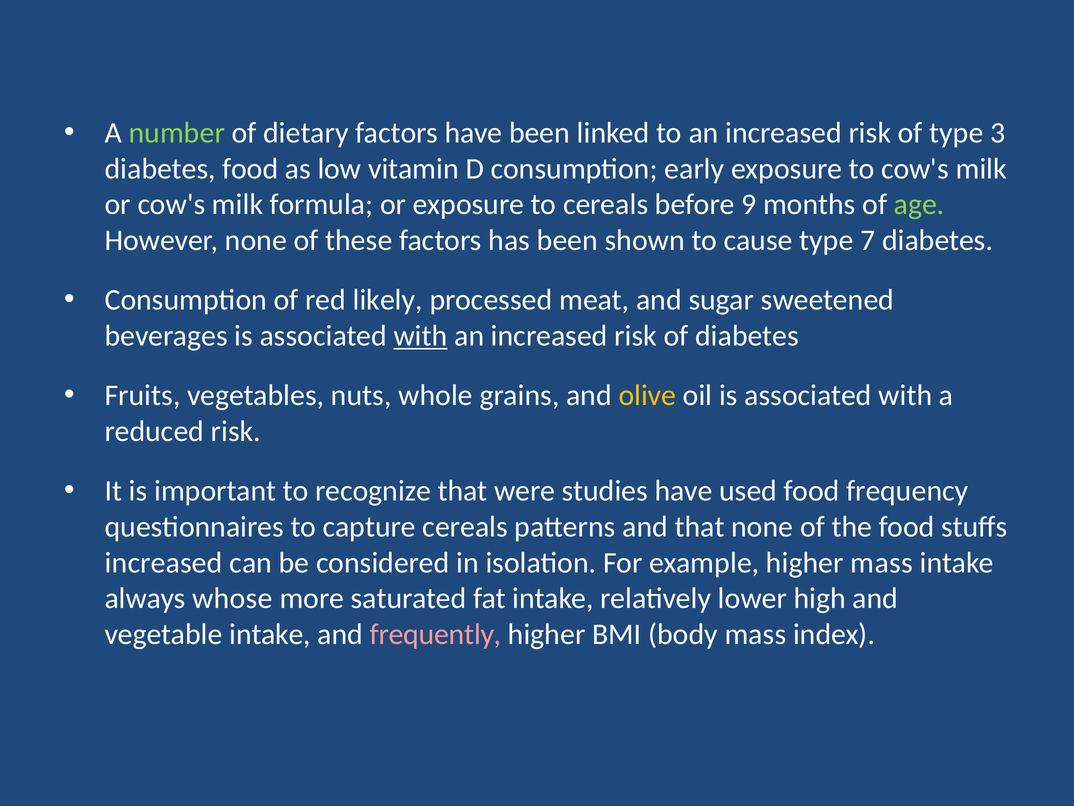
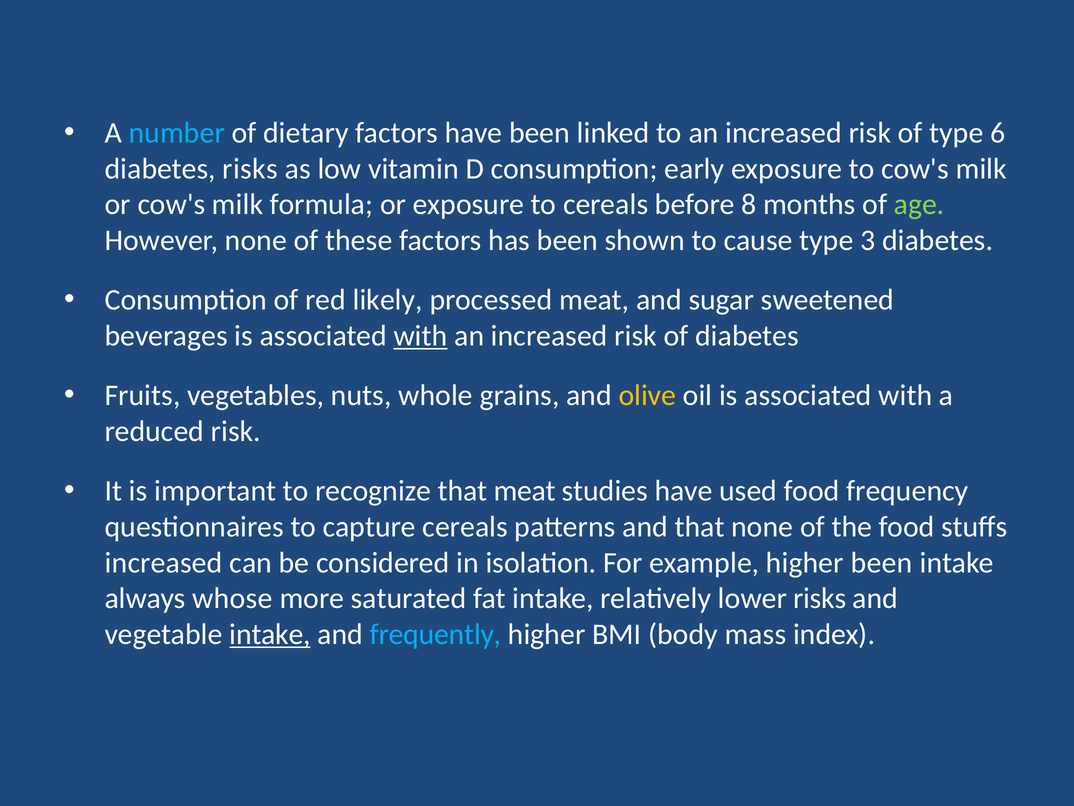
number colour: light green -> light blue (177, 133)
3: 3 -> 6 (998, 133)
diabetes food: food -> risks (250, 169)
9: 9 -> 8 (749, 204)
7: 7 -> 3 (868, 240)
that were: were -> meat (525, 491)
higher mass: mass -> been (882, 562)
lower high: high -> risks (820, 598)
intake underline: none -> present (270, 634)
frequently colour: pink -> light blue (435, 634)
